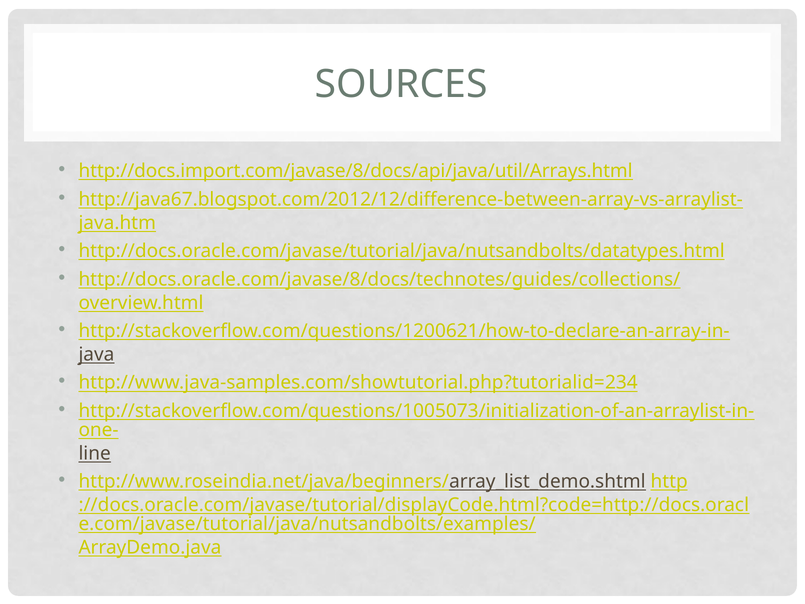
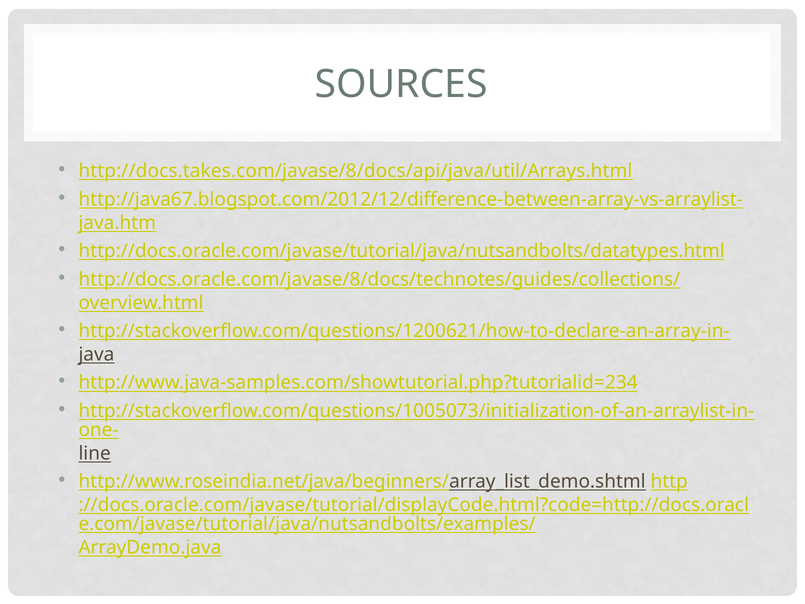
http://docs.import.com/javase/8/docs/api/java/util/Arrays.html: http://docs.import.com/javase/8/docs/api/java/util/Arrays.html -> http://docs.takes.com/javase/8/docs/api/java/util/Arrays.html (355, 171)
